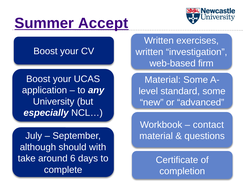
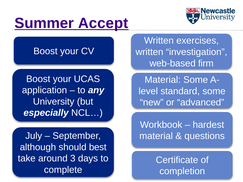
contact: contact -> hardest (208, 125)
with: with -> best (98, 147)
6: 6 -> 3 (73, 159)
